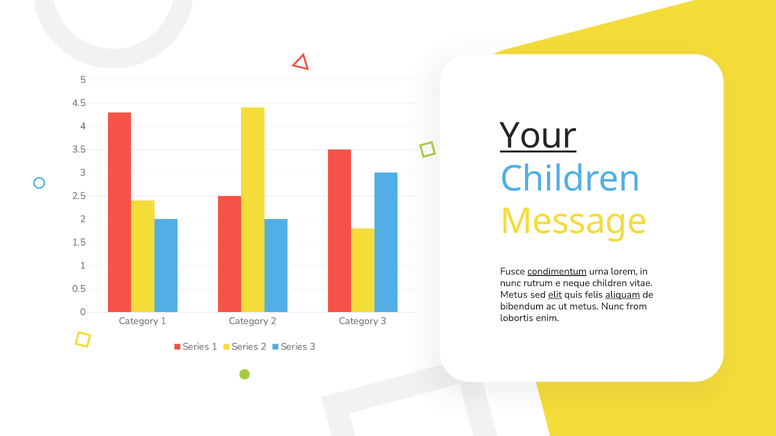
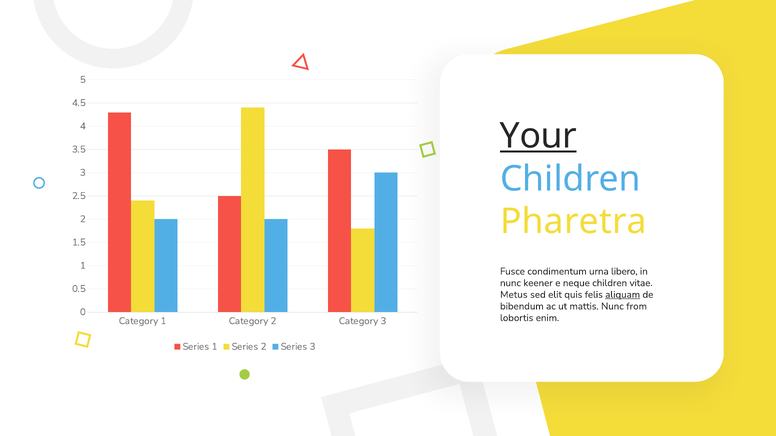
Message: Message -> Pharetra (573, 222)
condimentum underline: present -> none (557, 272)
lorem: lorem -> libero (624, 272)
rutrum: rutrum -> keener (538, 283)
elit underline: present -> none (555, 295)
ut metus: metus -> mattis (584, 307)
